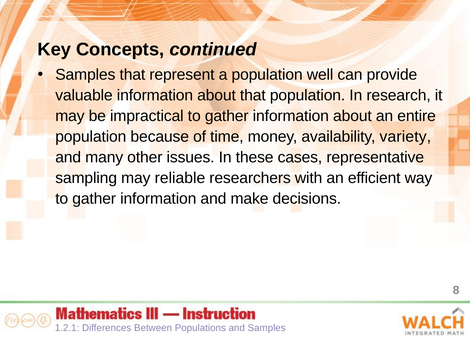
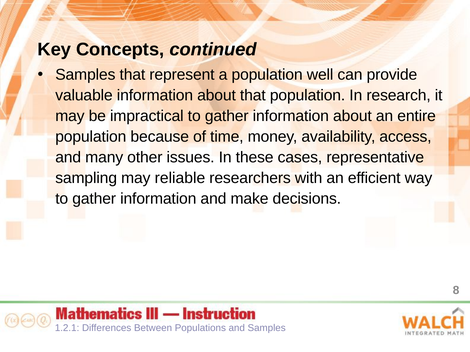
variety: variety -> access (405, 137)
